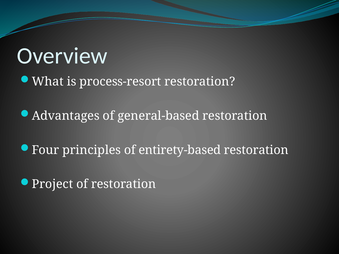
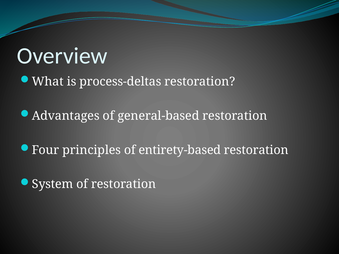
process-resort: process-resort -> process-deltas (120, 82)
Project: Project -> System (53, 184)
